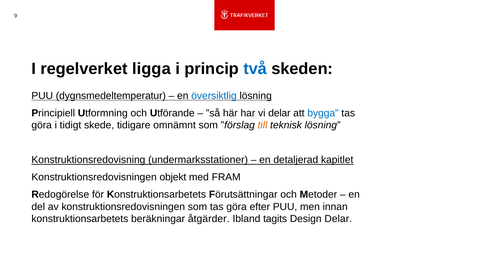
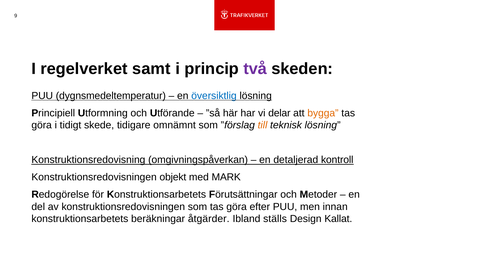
ligga: ligga -> samt (151, 69)
två colour: blue -> purple (255, 69)
bygga colour: blue -> orange (323, 113)
undermarksstationer: undermarksstationer -> omgivningspåverkan (198, 160)
kapitlet: kapitlet -> kontroll (337, 160)
FRAM: FRAM -> MARK (226, 177)
tagits: tagits -> ställs (275, 219)
Design Delar: Delar -> Kallat (338, 219)
